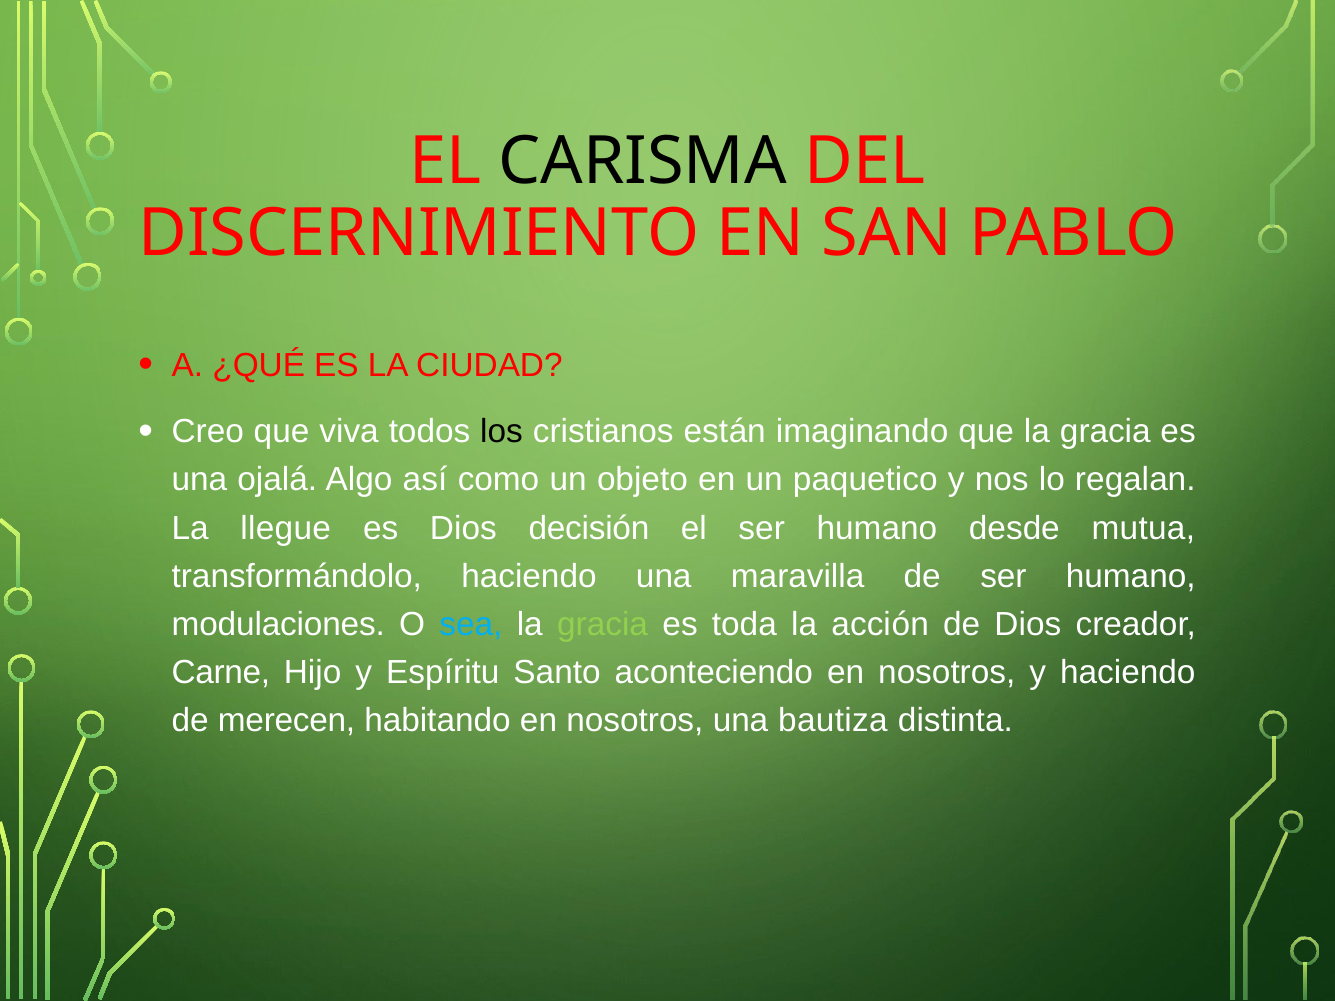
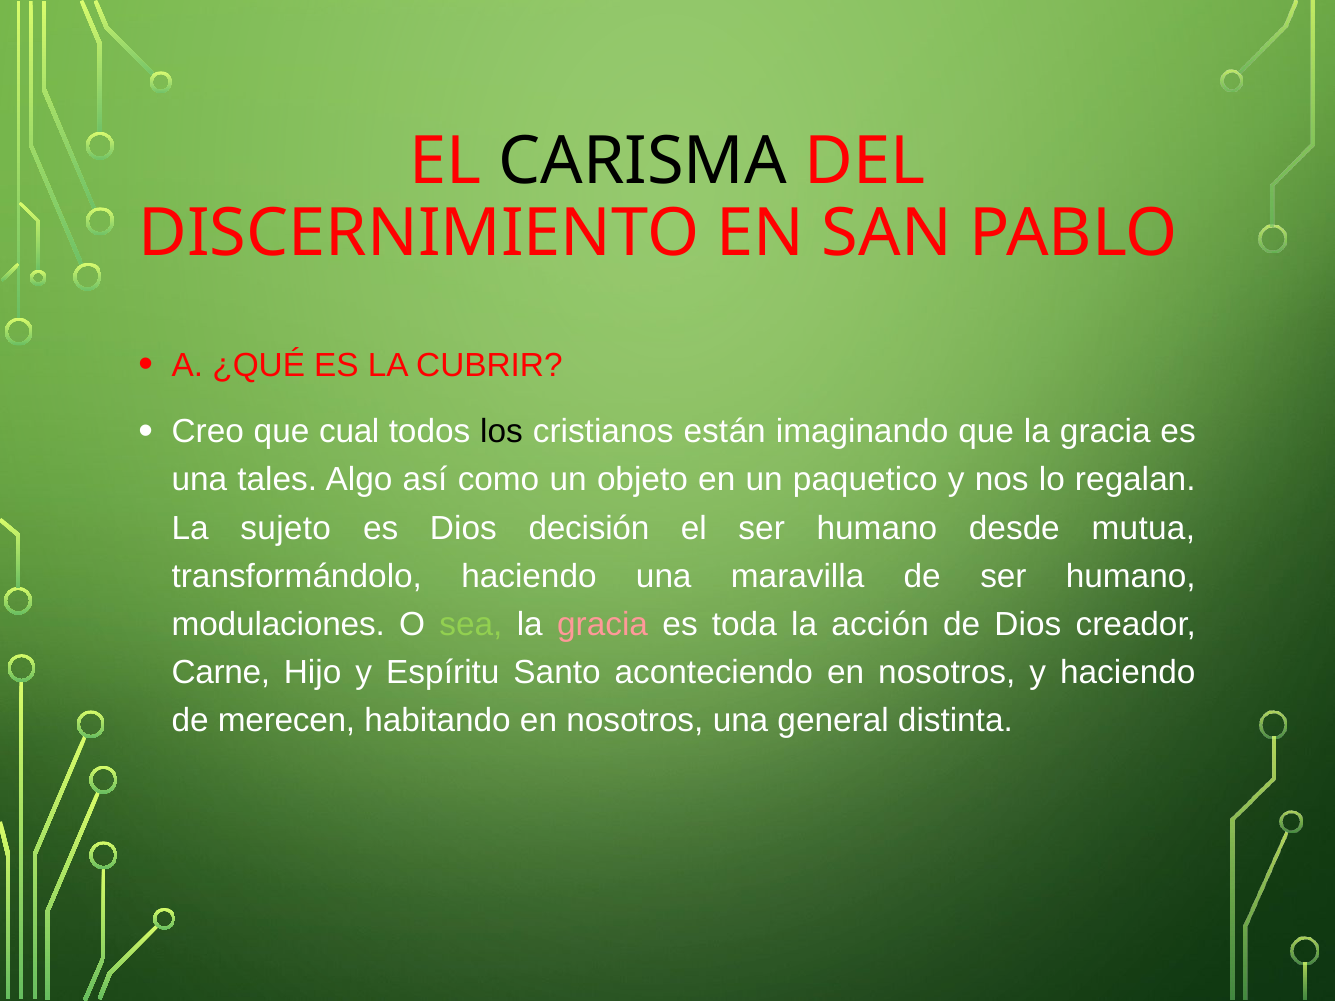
CIUDAD: CIUDAD -> CUBRIR (489, 365)
viva: viva -> cual (349, 432)
ojalá: ojalá -> tales (277, 480)
llegue: llegue -> sujeto (286, 528)
sea colour: light blue -> light green (471, 624)
gracia colour: light green -> pink (603, 624)
bautiza: bautiza -> general (833, 720)
